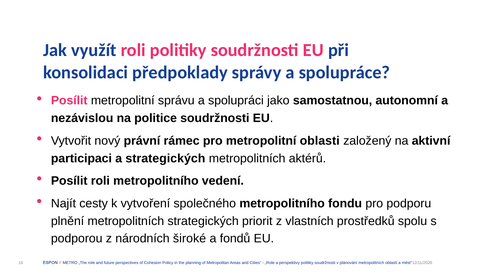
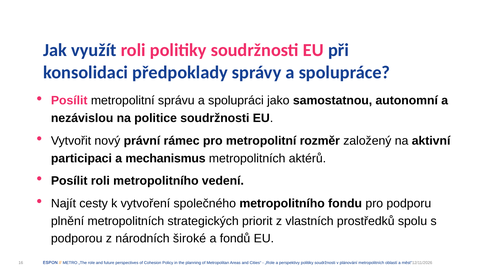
oblasti: oblasti -> rozměr (320, 141)
a strategických: strategických -> mechanismus (165, 159)
